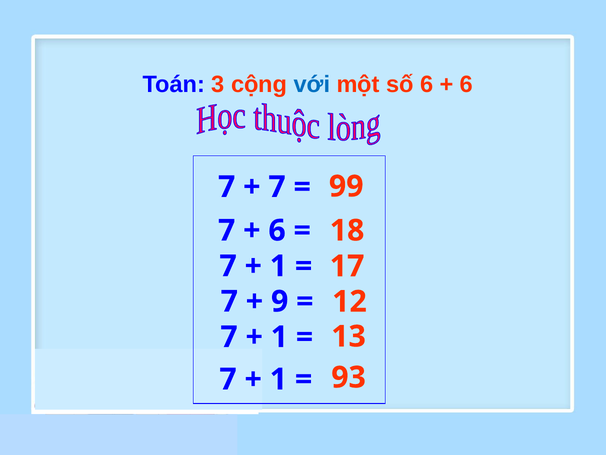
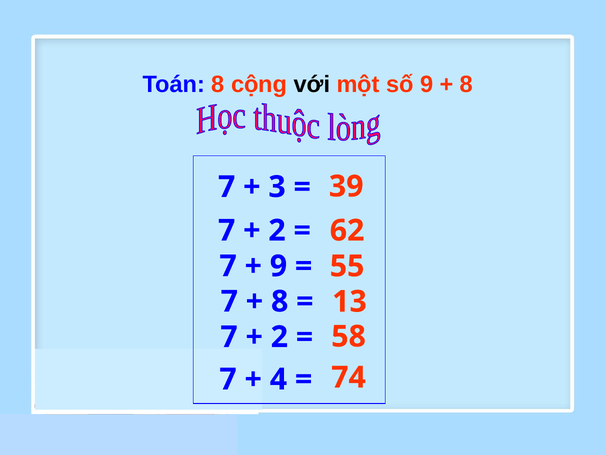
3: 3 -> 8 (218, 84)
với colour: blue -> black (312, 84)
số 6: 6 -> 9 (427, 84)
6: 6 -> 8 (466, 84)
7: 7 -> 3 (277, 187)
99: 99 -> 39 (346, 186)
6: 6 -> 2 (277, 230)
18: 18 -> 62 (347, 230)
1: 1 -> 9 (278, 266)
17: 17 -> 55 (347, 266)
9: 9 -> 8 (280, 301)
12: 12 -> 13 (349, 301)
1: 1 -> 2 (279, 337)
13: 13 -> 58 (349, 336)
1: 1 -> 4 (278, 379)
93: 93 -> 74 (349, 377)
